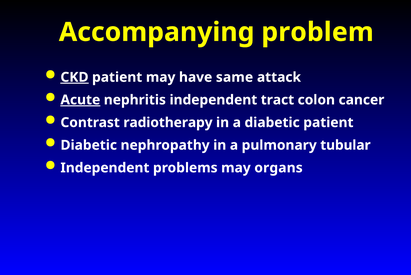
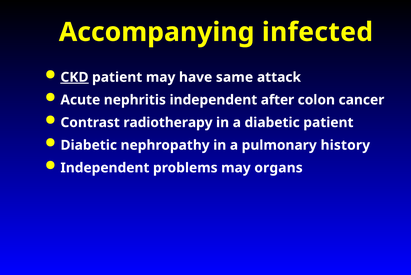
problem: problem -> infected (317, 32)
Acute underline: present -> none (80, 100)
tract: tract -> after (277, 100)
tubular: tubular -> history (345, 145)
